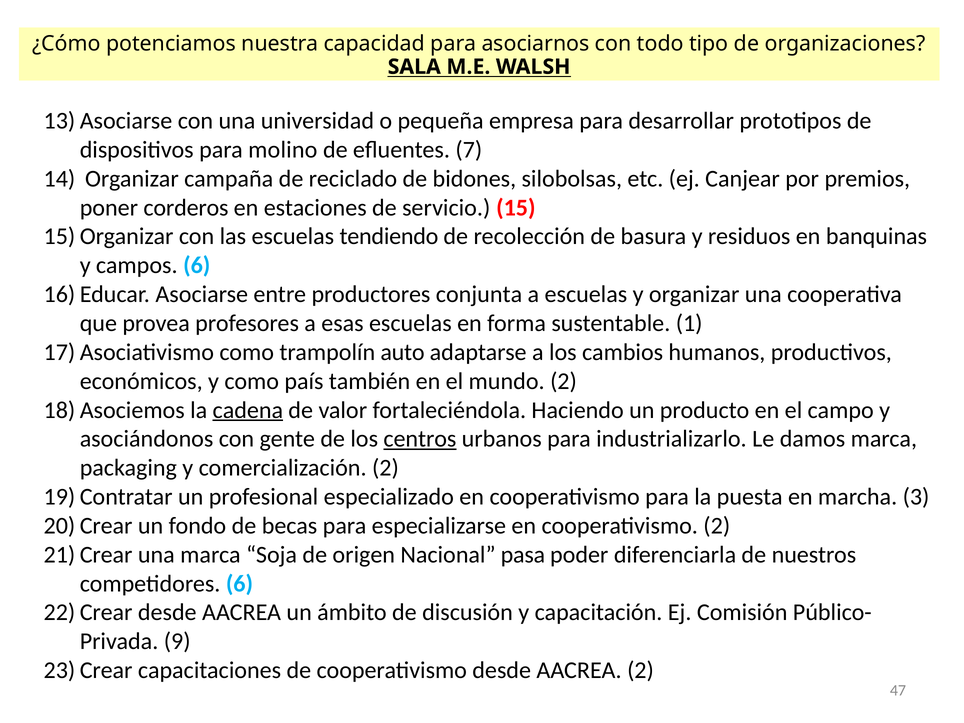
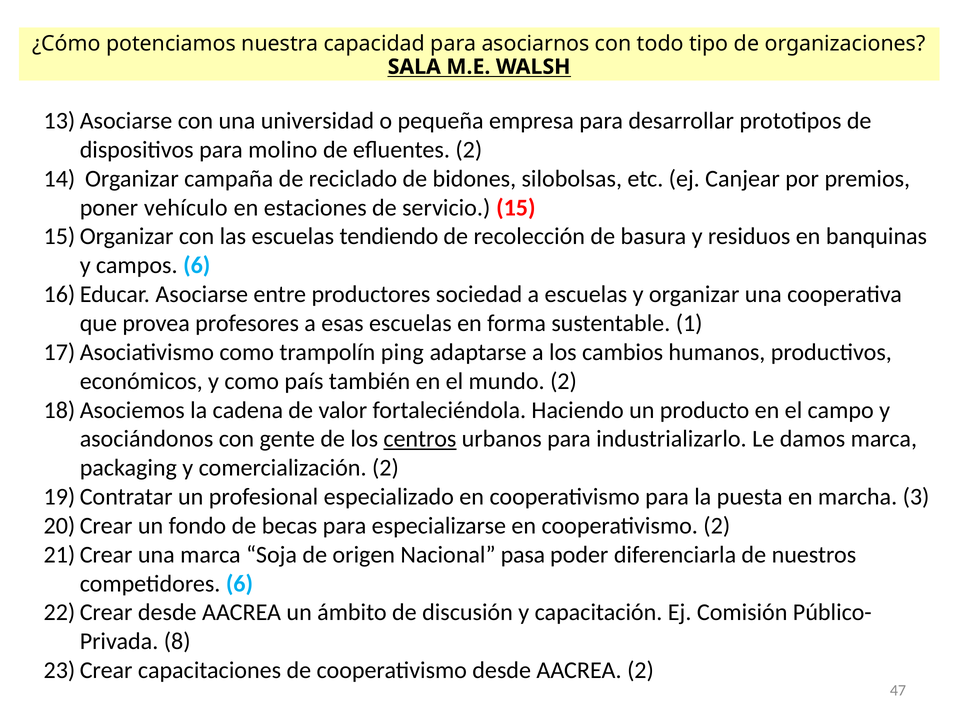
efluentes 7: 7 -> 2 (469, 150)
corderos: corderos -> vehículo (186, 208)
conjunta: conjunta -> sociedad (479, 294)
auto: auto -> ping (402, 352)
cadena underline: present -> none (248, 410)
9: 9 -> 8 (177, 641)
